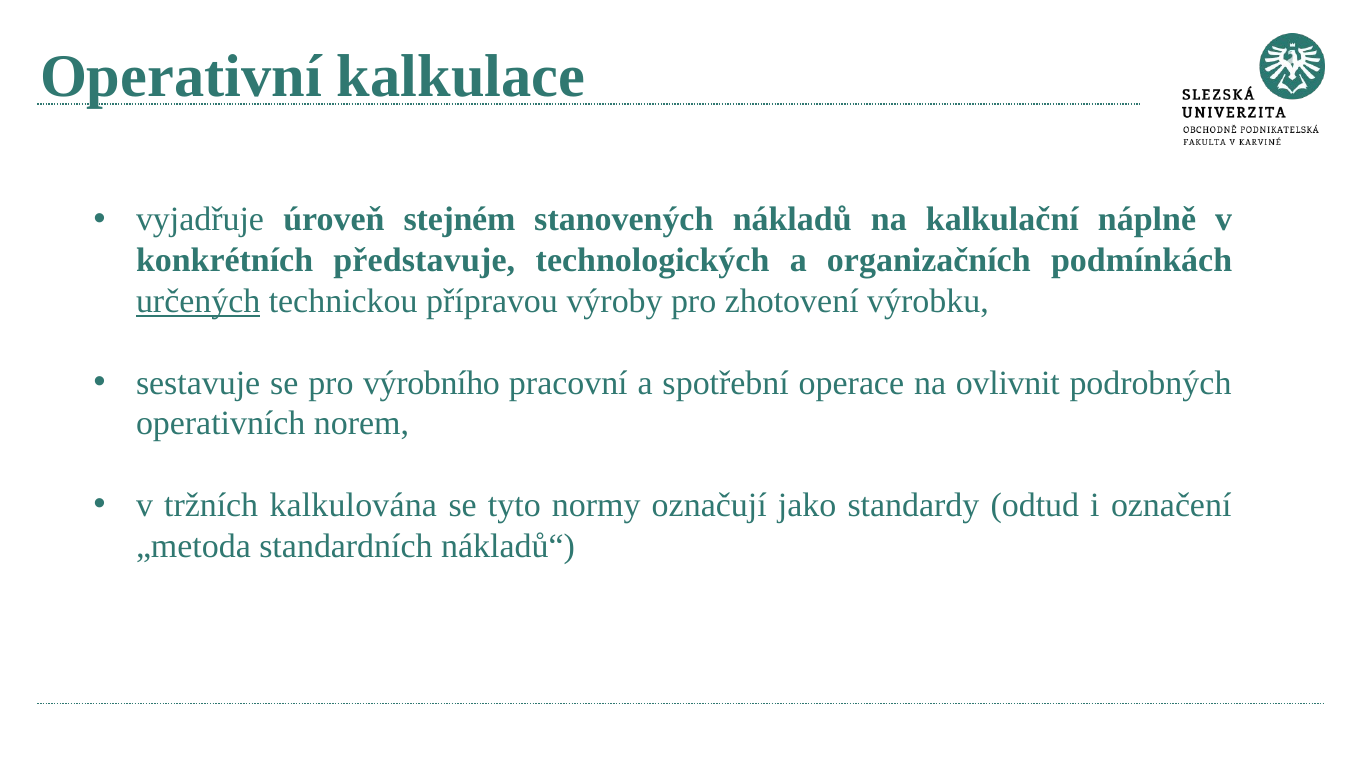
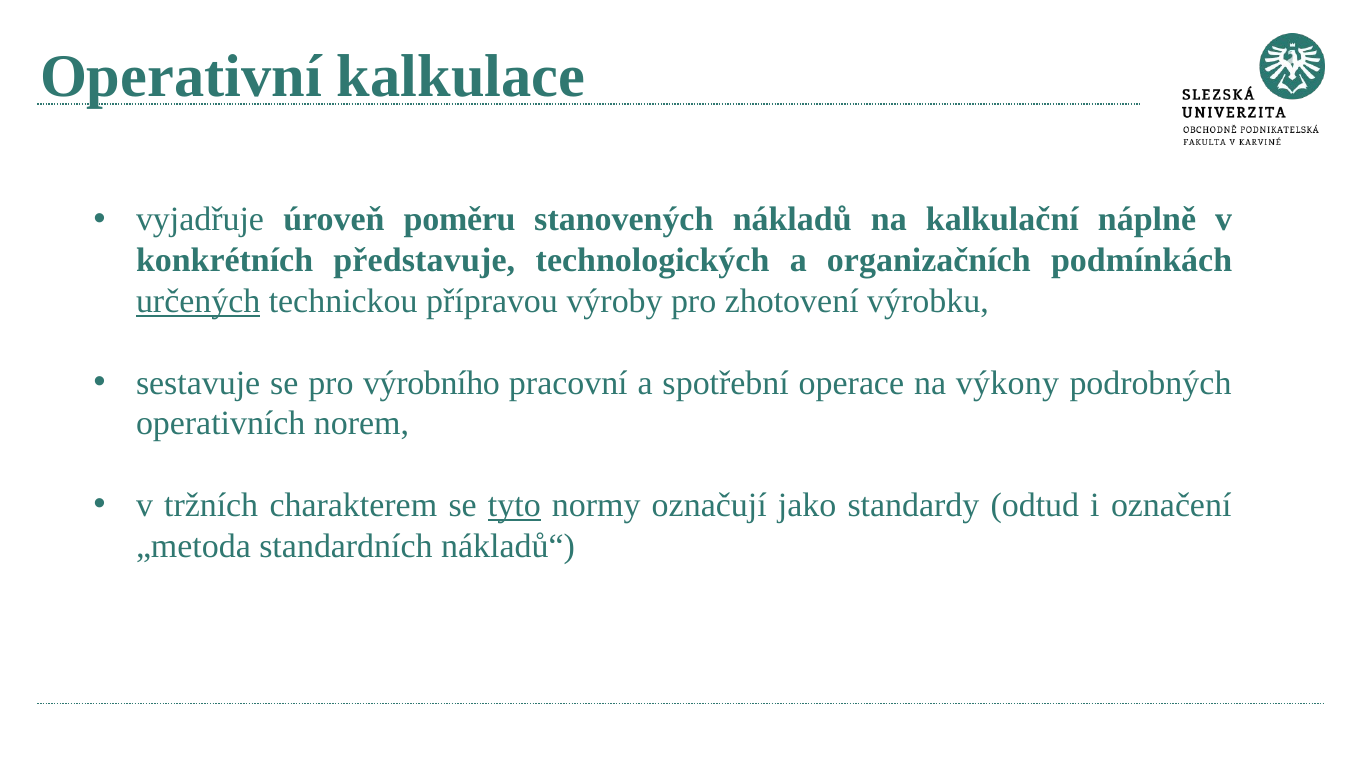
stejném: stejném -> poměru (460, 219)
ovlivnit: ovlivnit -> výkony (1008, 383)
kalkulována: kalkulována -> charakterem (353, 505)
tyto underline: none -> present (514, 505)
